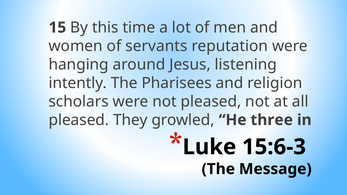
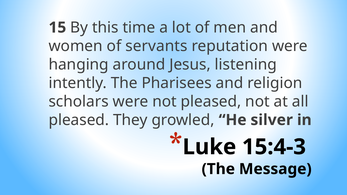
three: three -> silver (272, 120)
15:6-3: 15:6-3 -> 15:4-3 (274, 147)
